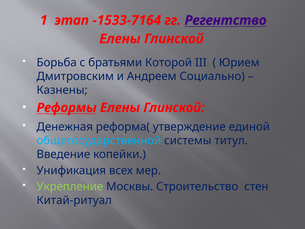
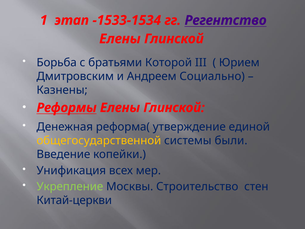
-1533-7164: -1533-7164 -> -1533-1534 (127, 20)
общегосударственной colour: light blue -> yellow (99, 140)
титул: титул -> были (231, 140)
Китай-ритуал: Китай-ритуал -> Китай-церкви (74, 200)
